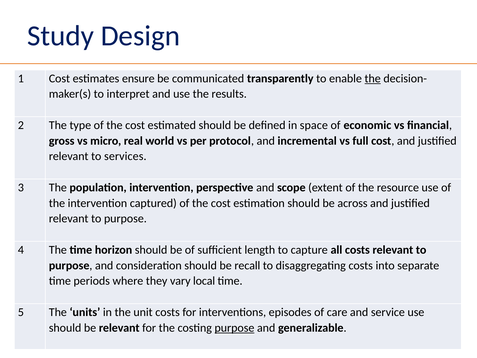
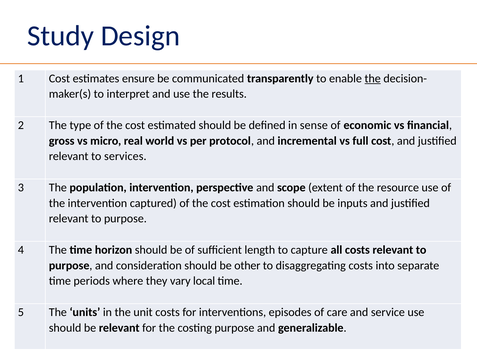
space: space -> sense (314, 125)
across: across -> inputs (352, 203)
recall: recall -> other (247, 265)
purpose underline: present -> none (234, 328)
